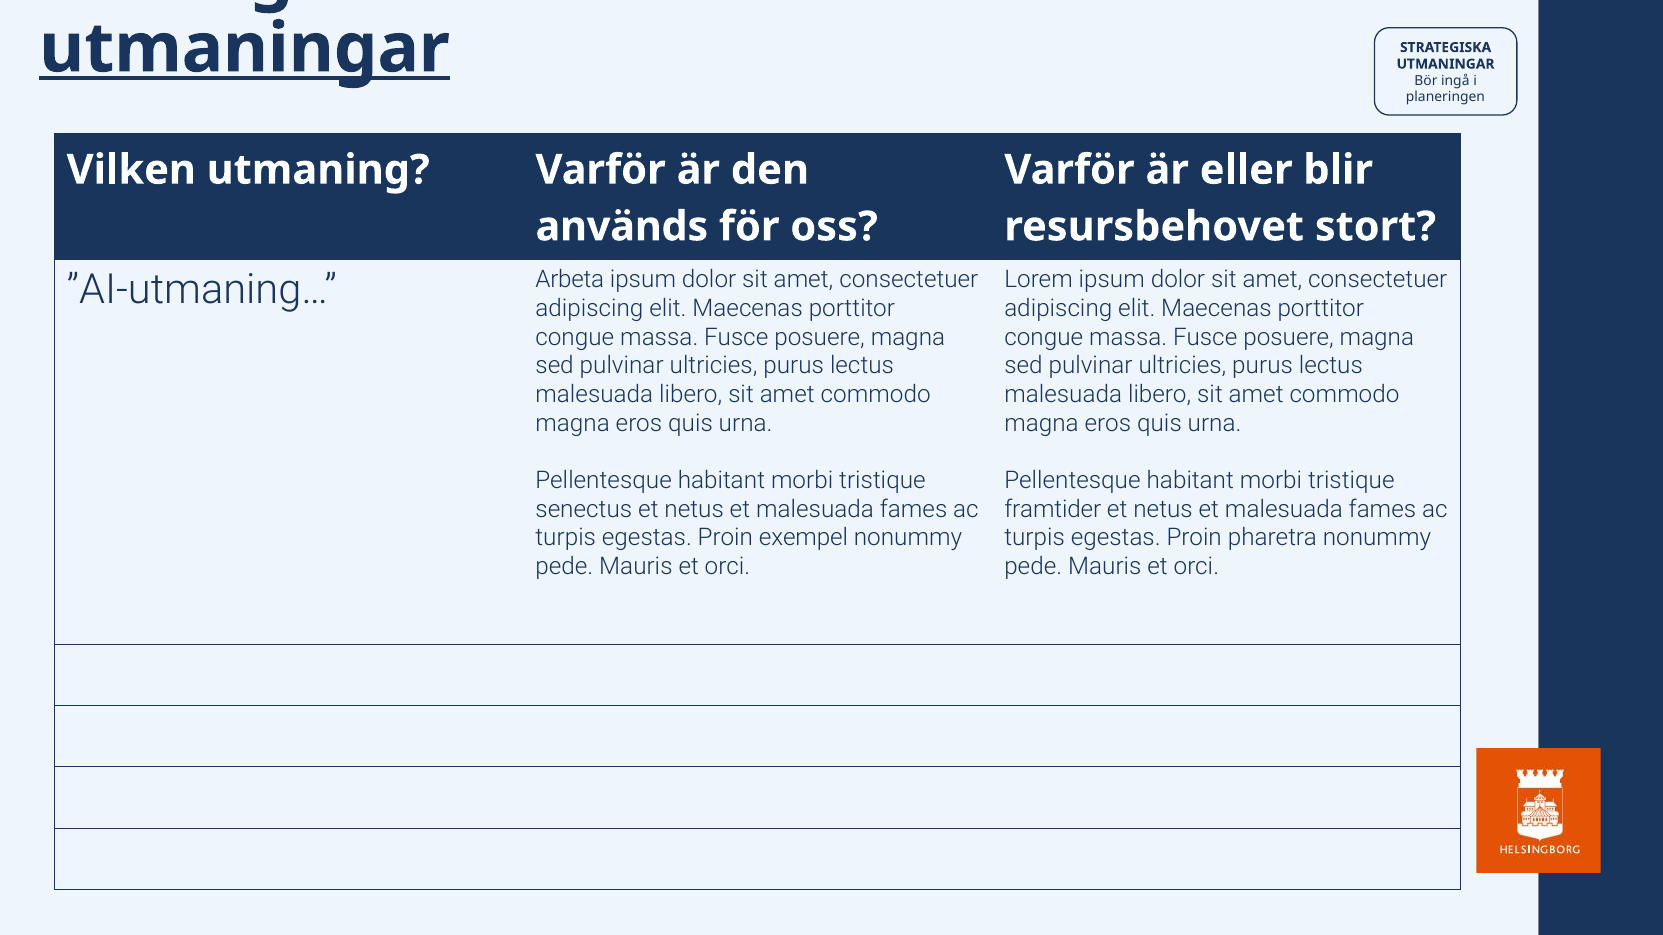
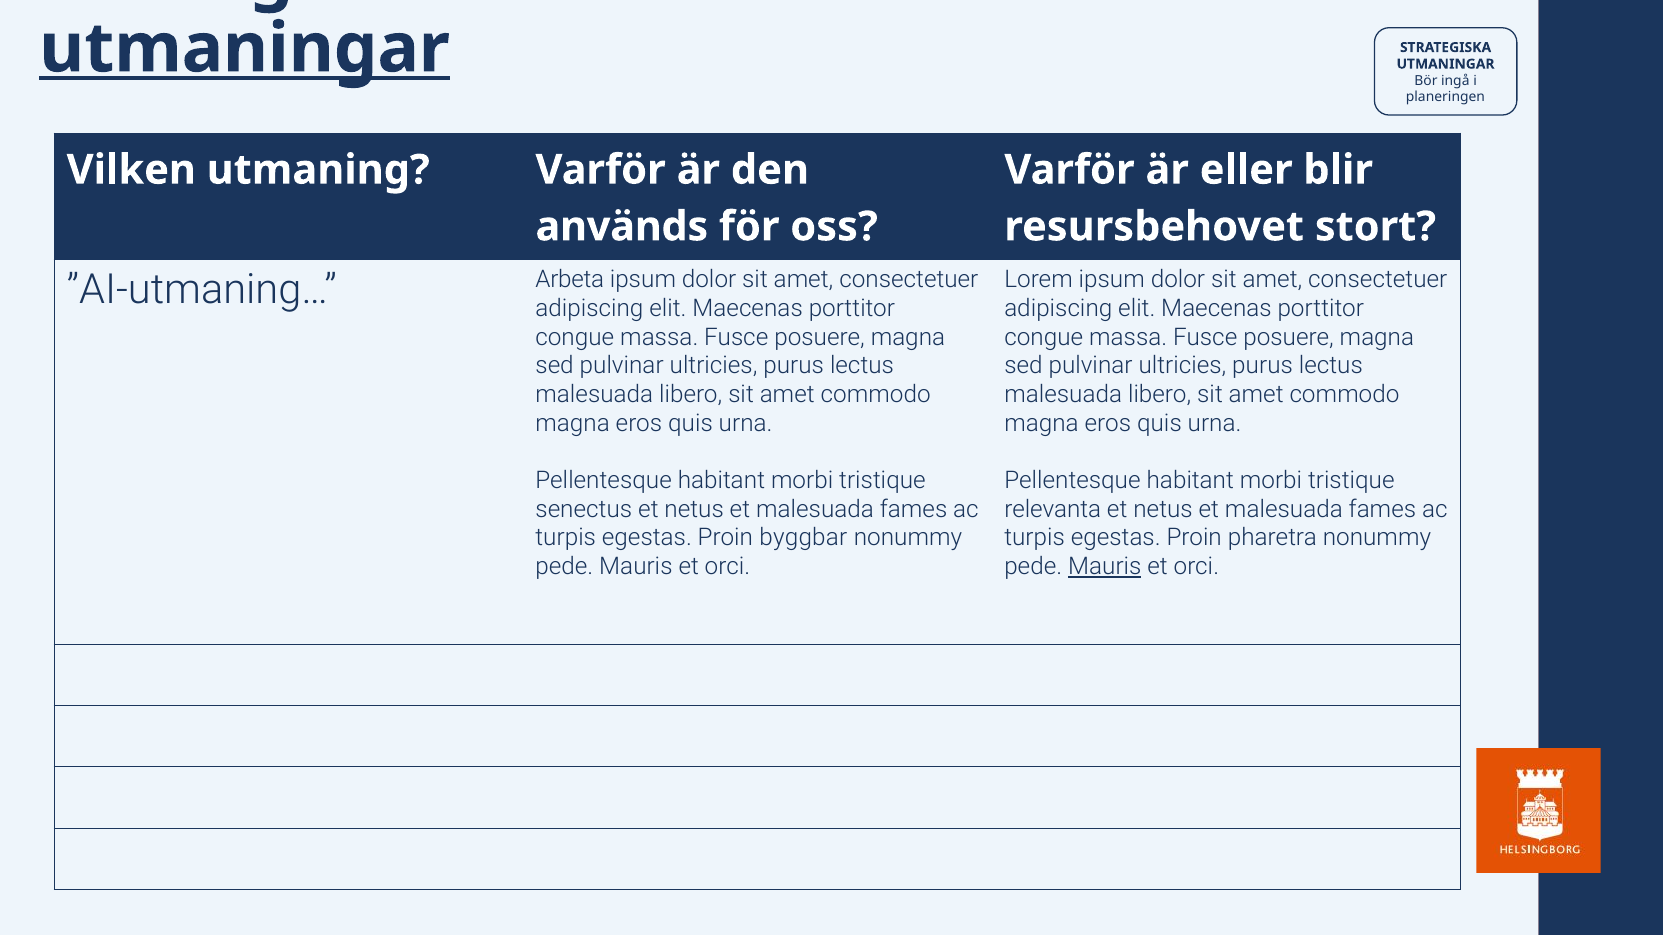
framtider: framtider -> relevanta (1053, 509)
exempel: exempel -> byggbar (803, 538)
Mauris underline: none -> present (1105, 567)
